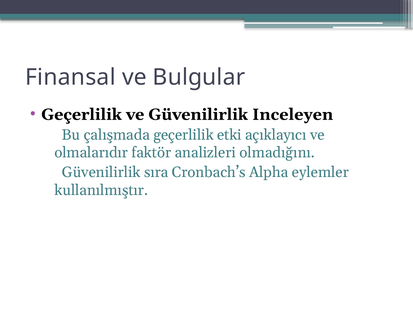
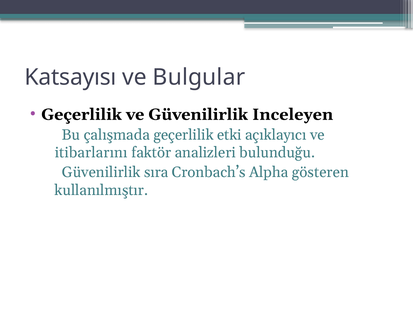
Finansal: Finansal -> Katsayısı (71, 77)
olmalarıdır: olmalarıdır -> itibarlarını (91, 153)
olmadığını: olmadığını -> bulunduğu (277, 153)
eylemler: eylemler -> gösteren (320, 172)
